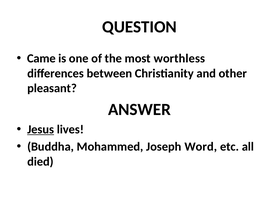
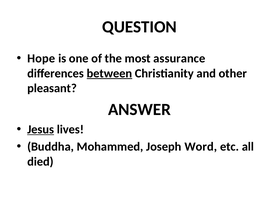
Came: Came -> Hope (41, 59)
worthless: worthless -> assurance (179, 59)
between underline: none -> present (109, 73)
